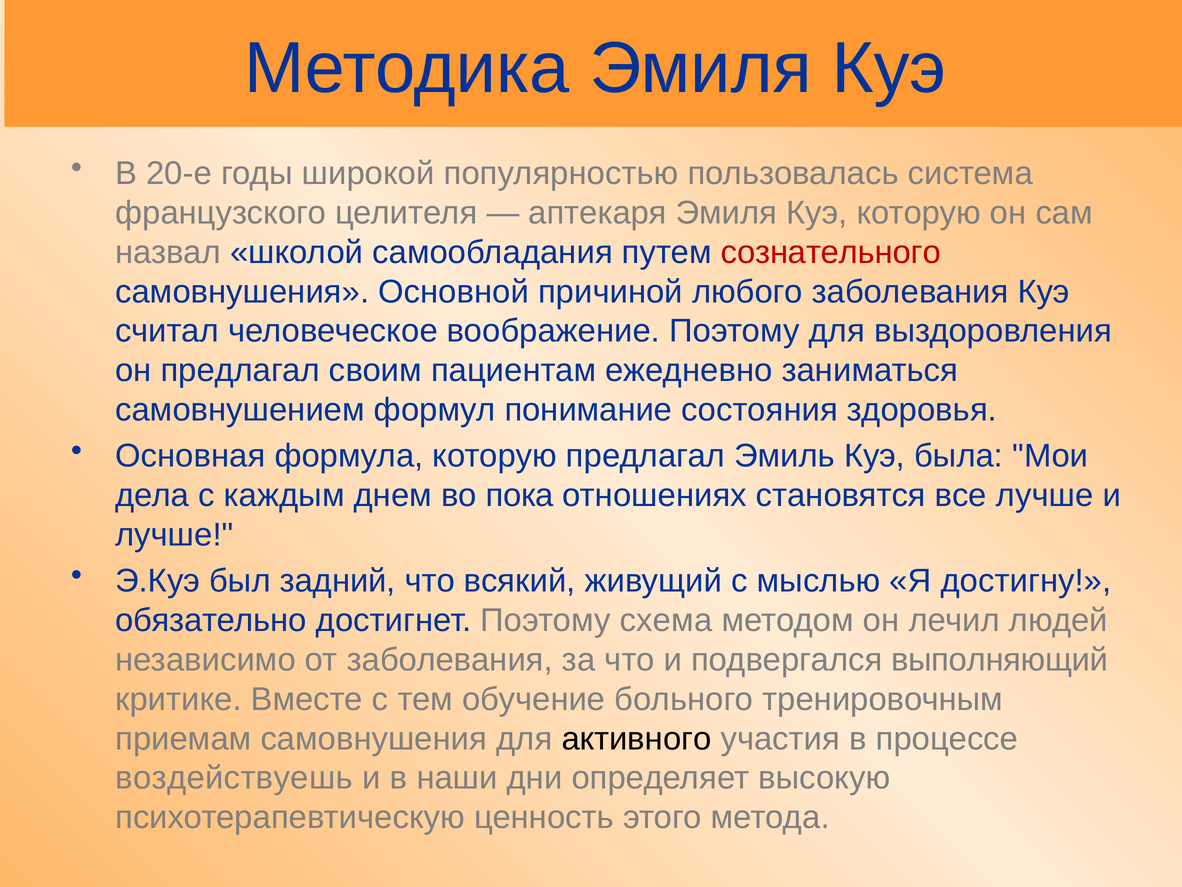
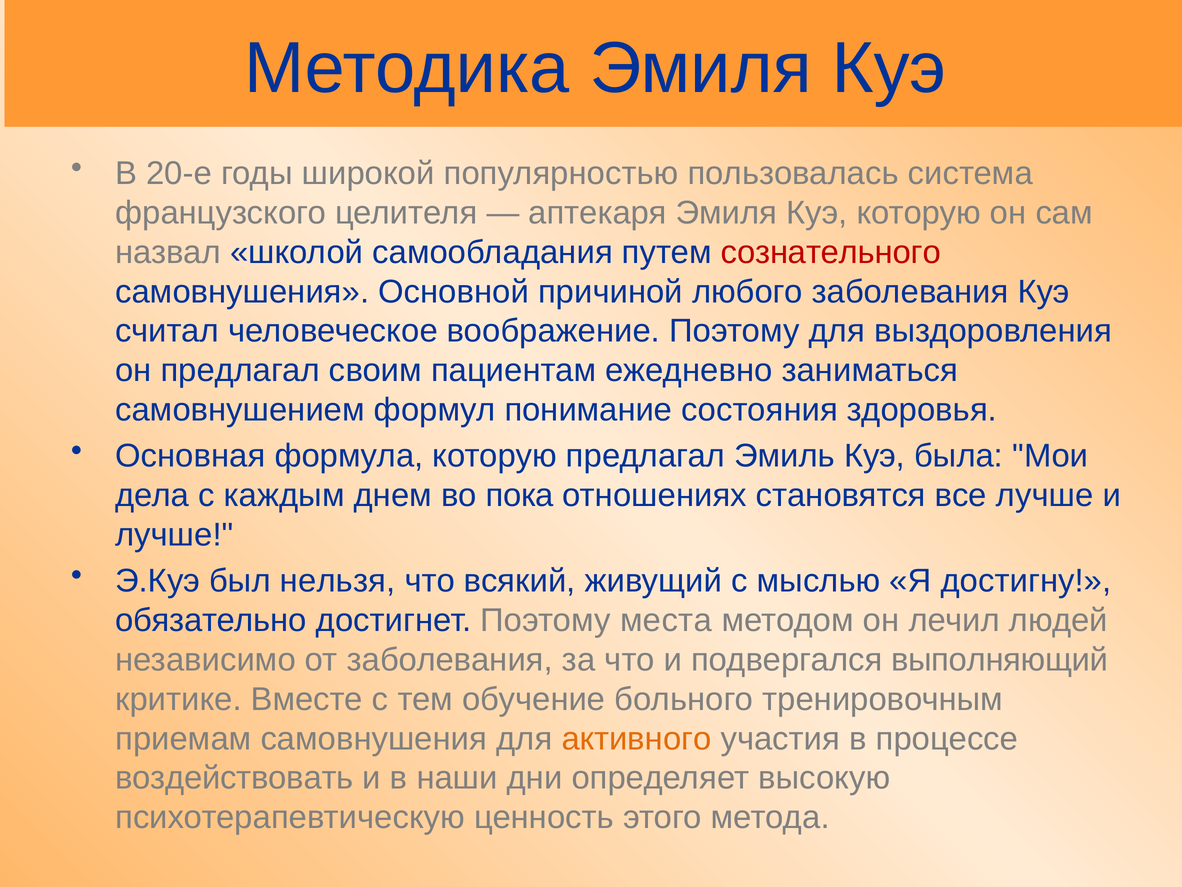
задний: задний -> нельзя (338, 581)
схема: схема -> места (666, 620)
активного colour: black -> orange (637, 738)
воздействуешь: воздействуешь -> воздействовать (234, 778)
